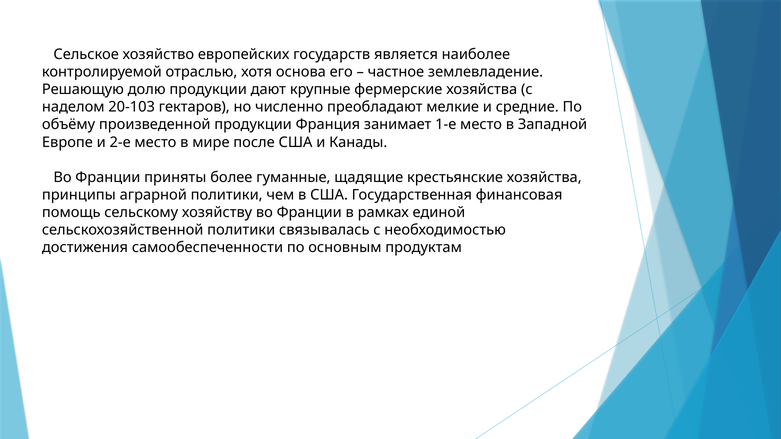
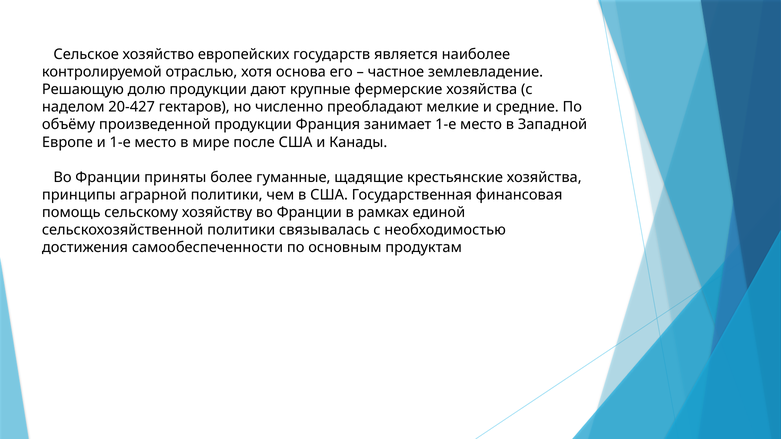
20-103: 20-103 -> 20-427 (132, 107)
и 2-е: 2-е -> 1-е (120, 142)
